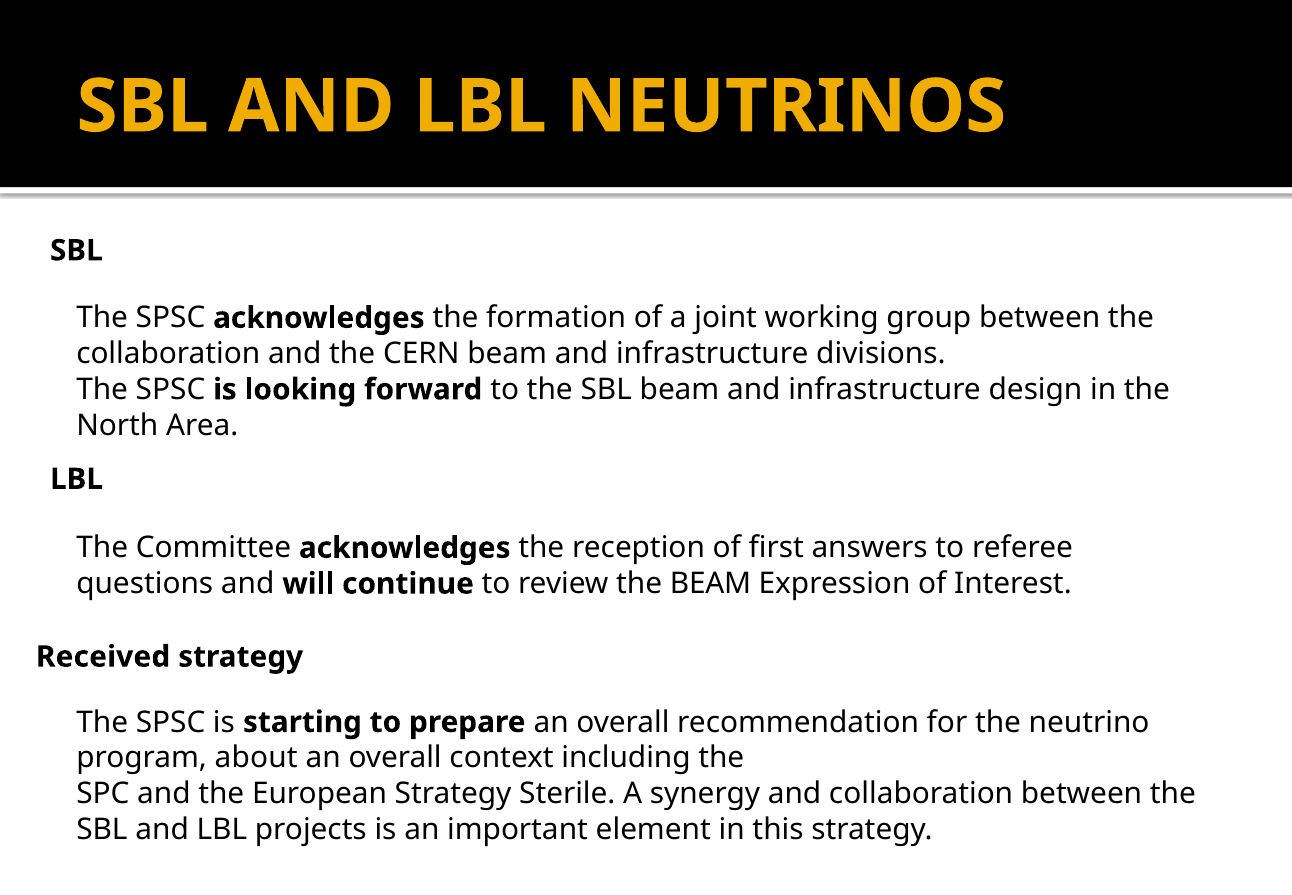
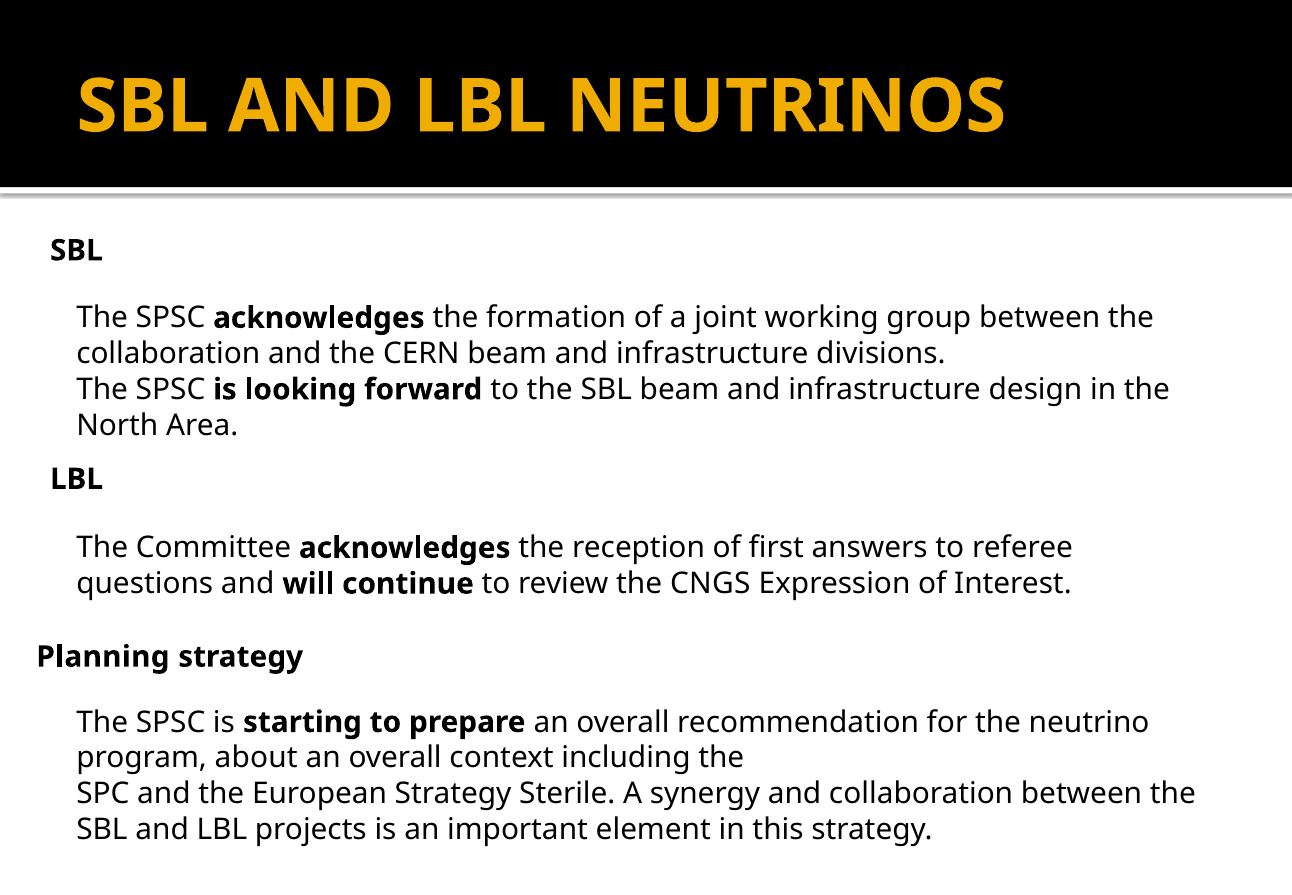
the BEAM: BEAM -> CNGS (710, 583)
Received: Received -> Planning (103, 656)
